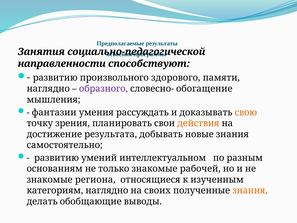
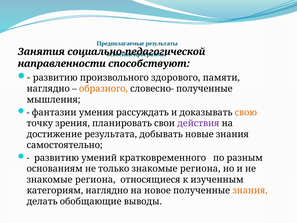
образного colour: purple -> orange (103, 89)
словесно- обогащение: обогащение -> полученные (204, 89)
действия colour: orange -> purple (198, 123)
интеллектуальном: интеллектуальном -> кратковременного (163, 158)
только знакомые рабочей: рабочей -> региона (200, 169)
своих: своих -> новое (157, 190)
